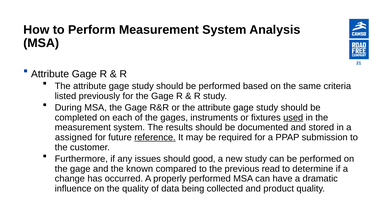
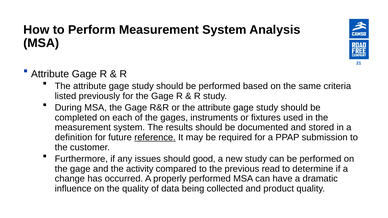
used underline: present -> none (293, 118)
assigned: assigned -> definition (74, 138)
known: known -> activity (140, 169)
